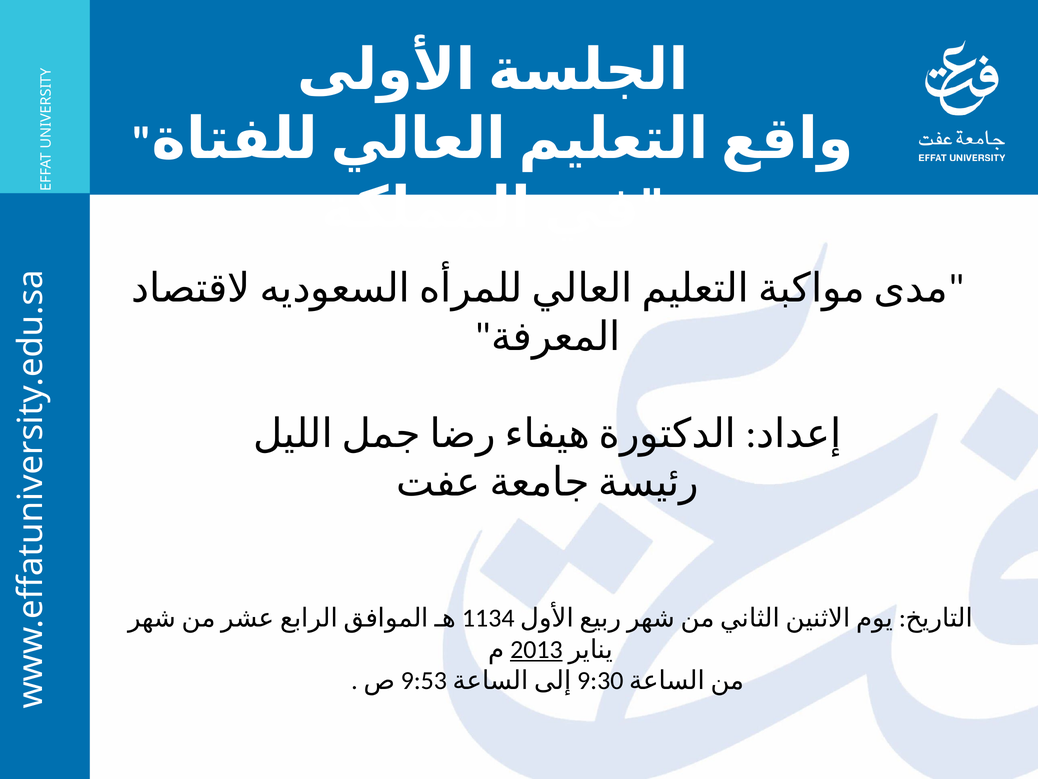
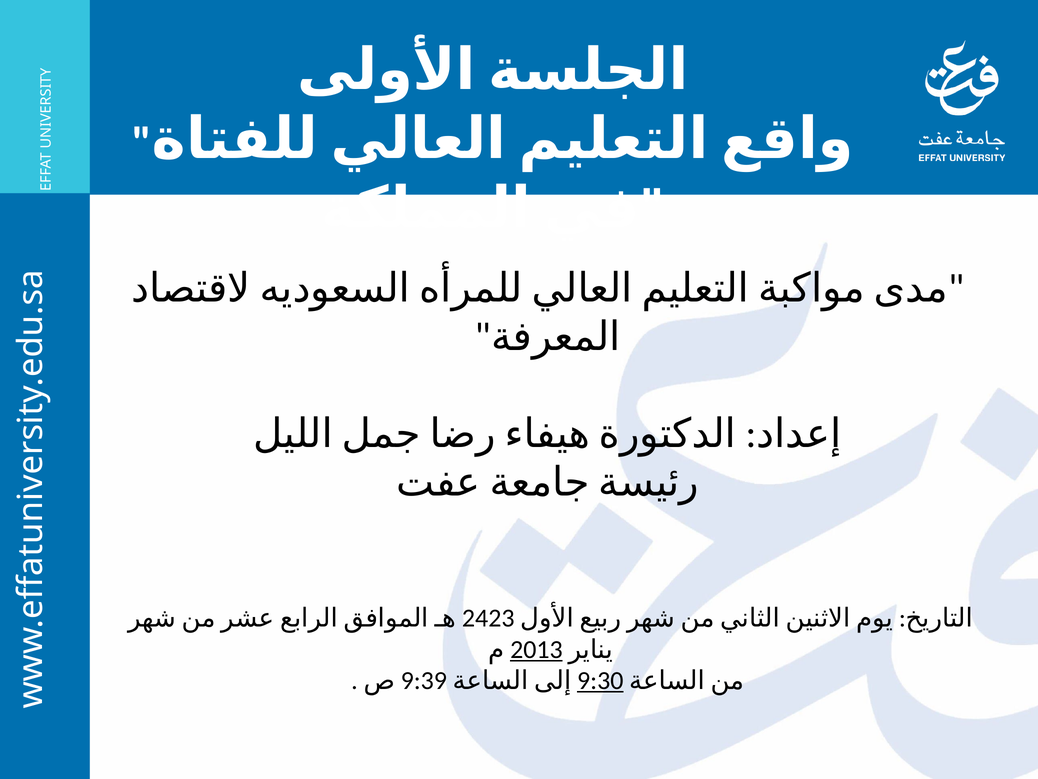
1134: 1134 -> 2423 (488, 618)
9:53: 9:53 -> 9:39 (424, 680)
9:30 underline: none -> present (600, 680)
